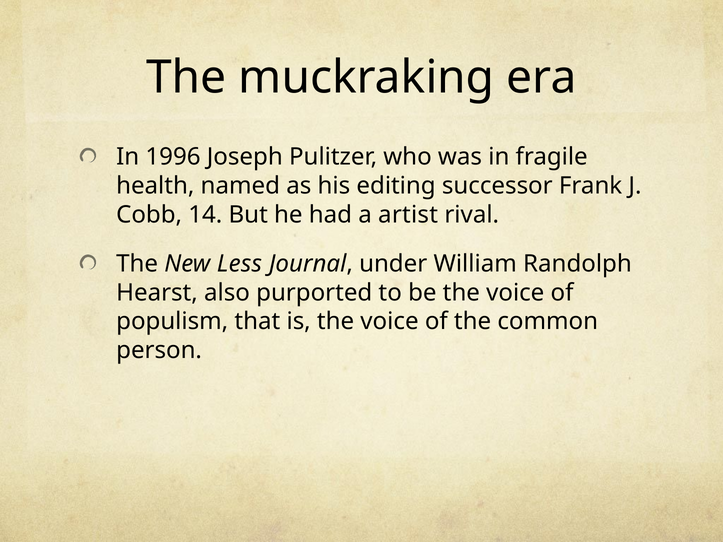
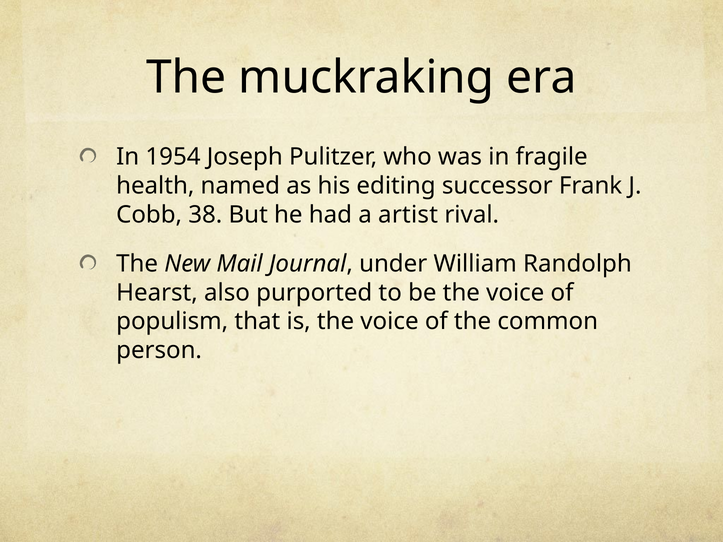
1996: 1996 -> 1954 (173, 157)
14: 14 -> 38 (205, 215)
Less: Less -> Mail (240, 264)
